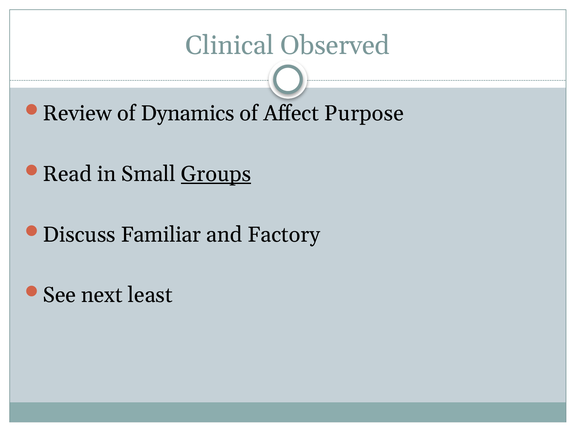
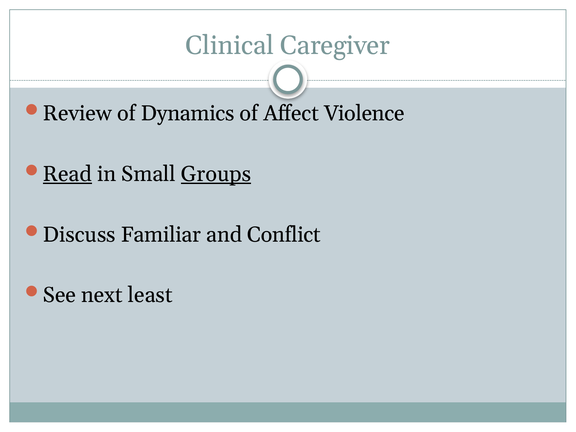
Observed: Observed -> Caregiver (335, 45)
Purpose: Purpose -> Violence (364, 114)
Read underline: none -> present (67, 174)
Factory: Factory -> Conflict (284, 235)
